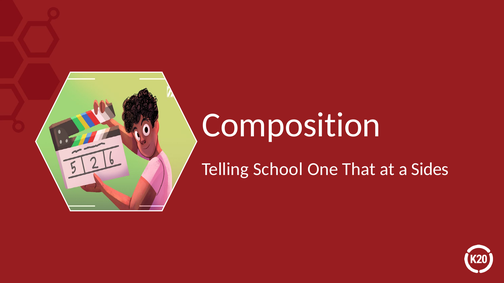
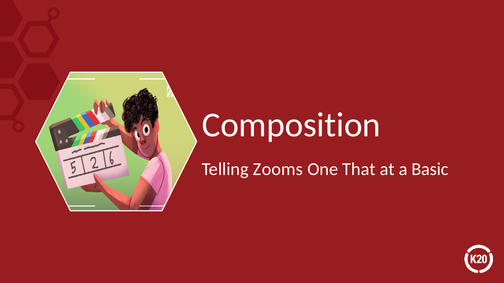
School: School -> Zooms (278, 169)
Sides: Sides -> Basic (430, 169)
